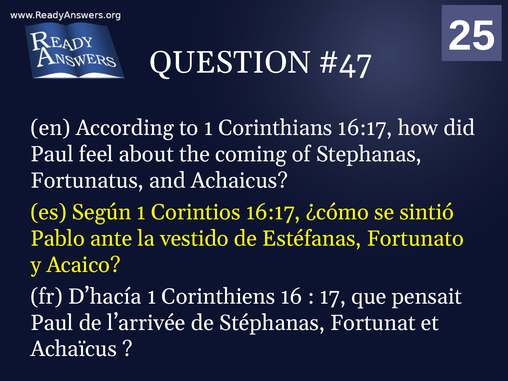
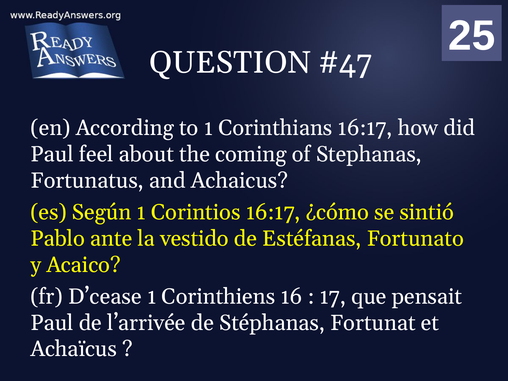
D’hacía: D’hacía -> D’cease (105, 297)
